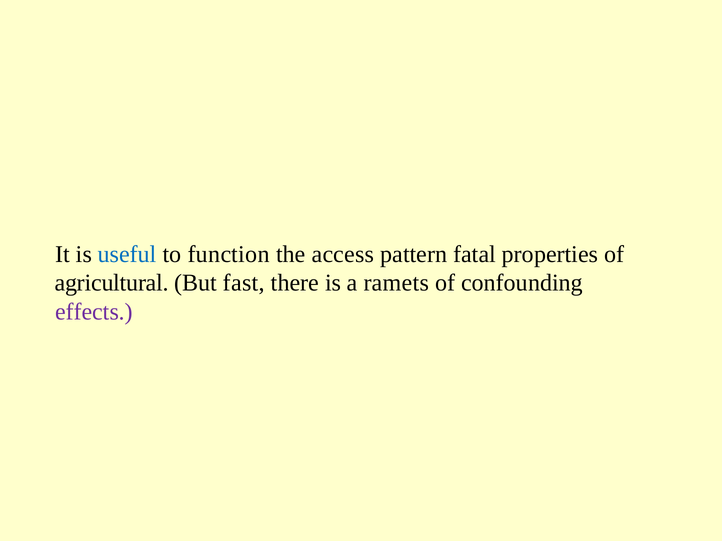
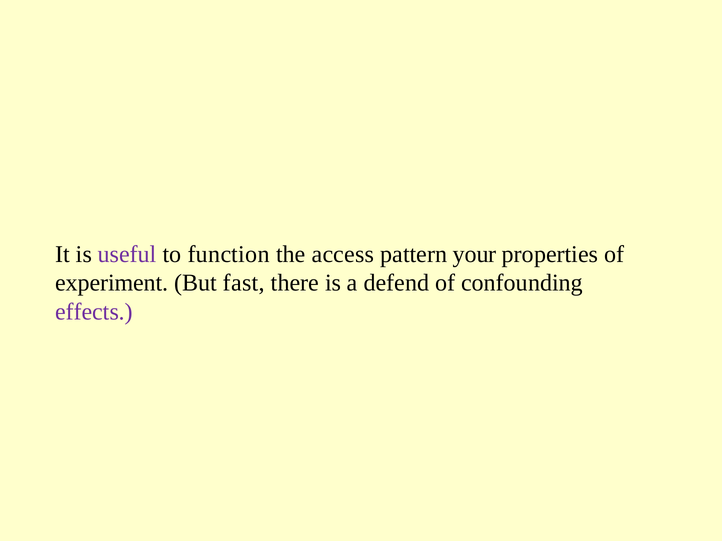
useful colour: blue -> purple (127, 254)
fatal: fatal -> your (475, 254)
agricultural: agricultural -> experiment (112, 283)
ramets: ramets -> defend (396, 283)
